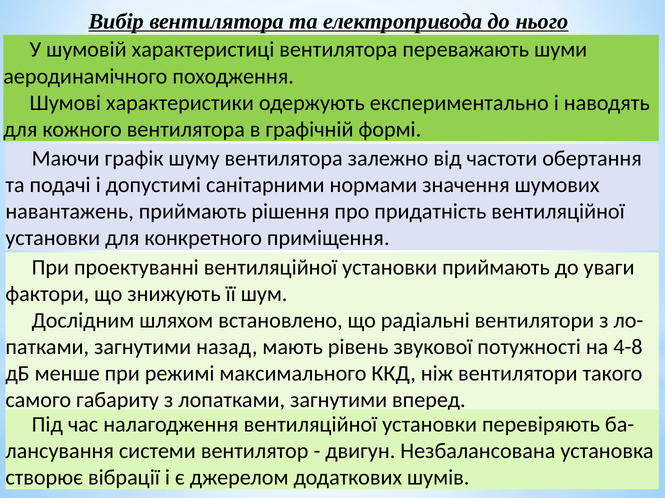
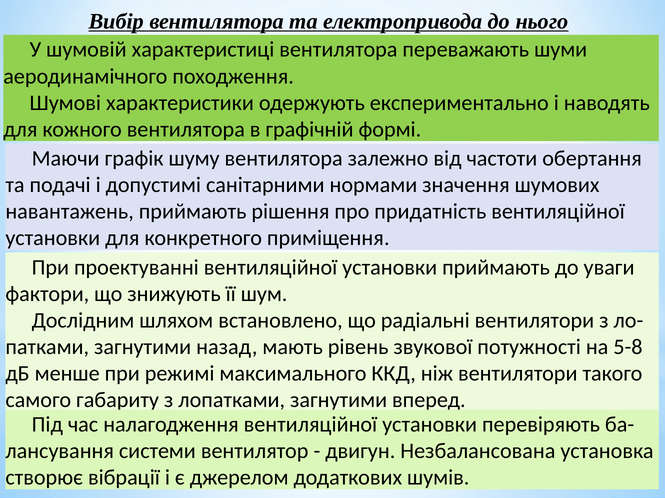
4-8: 4-8 -> 5-8 (628, 348)
